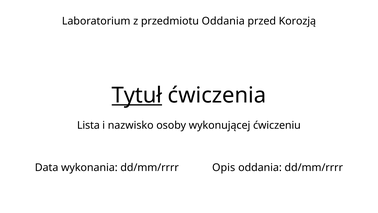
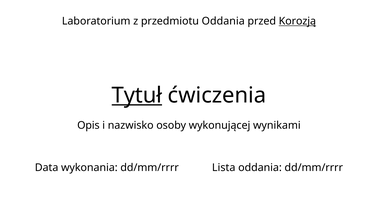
Korozją underline: none -> present (297, 21)
Lista: Lista -> Opis (88, 125)
ćwiczeniu: ćwiczeniu -> wynikami (277, 125)
Opis: Opis -> Lista (224, 167)
